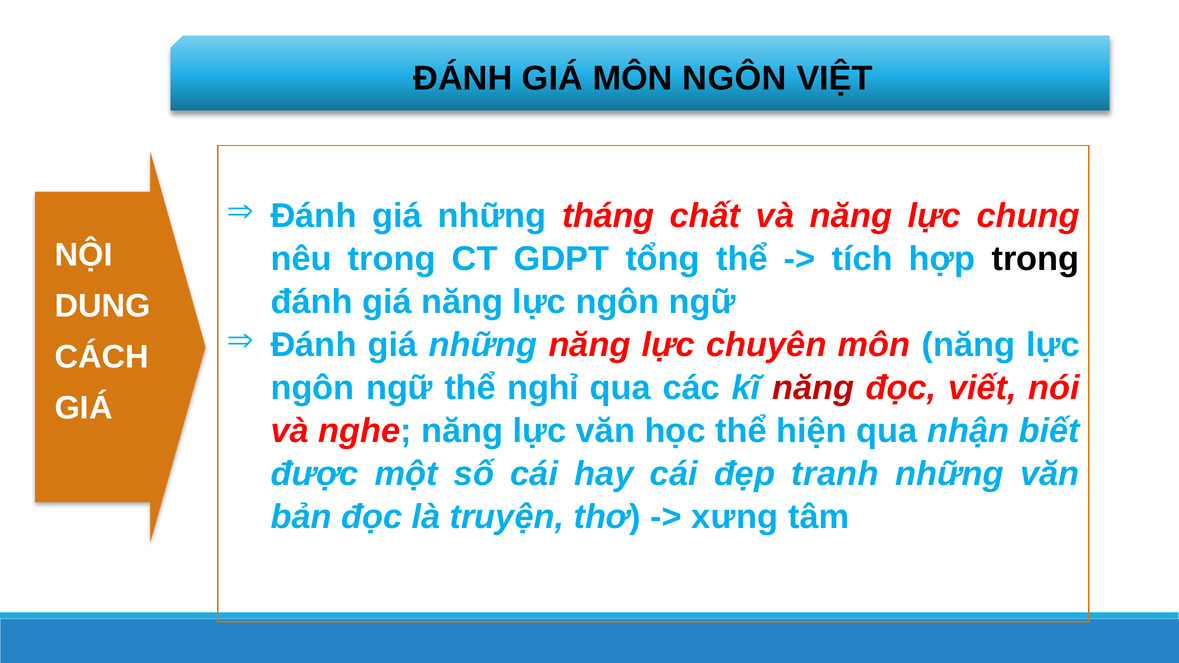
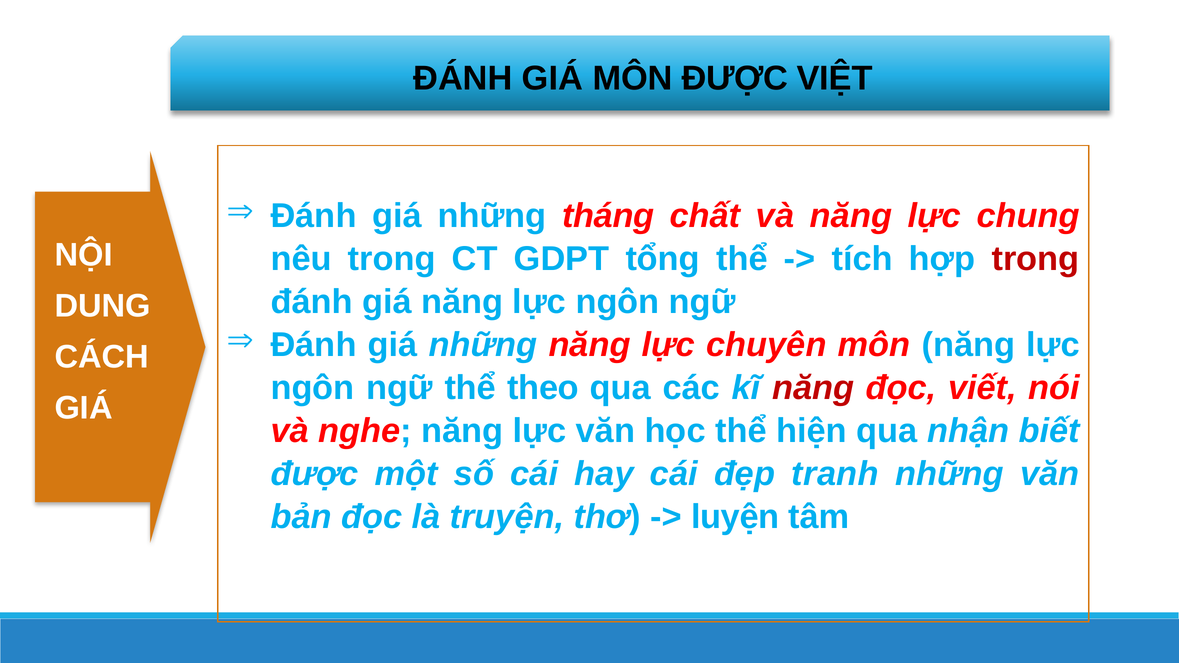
MÔN NGÔN: NGÔN -> ĐƯỢC (735, 79)
trong colour: black -> red (1035, 259)
nghỉ: nghỉ -> theo (543, 388)
xưng: xưng -> luyện (735, 517)
